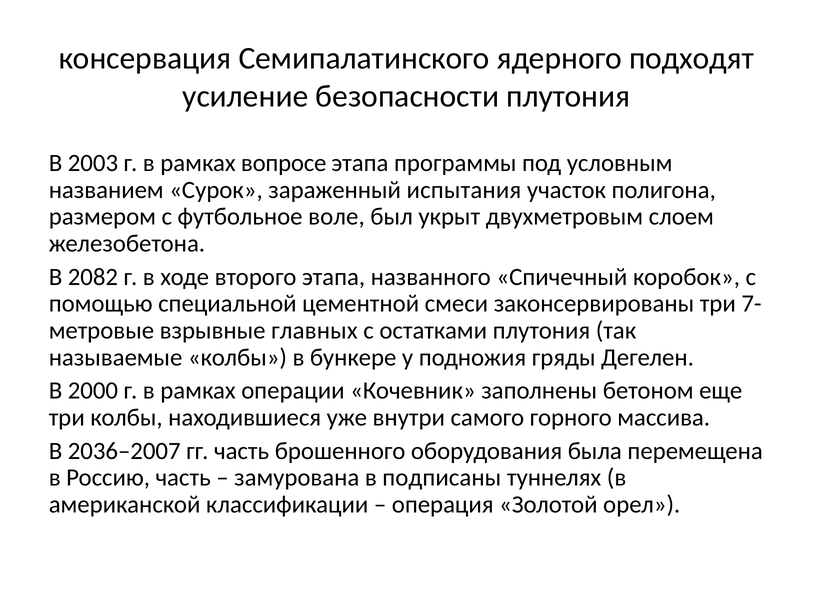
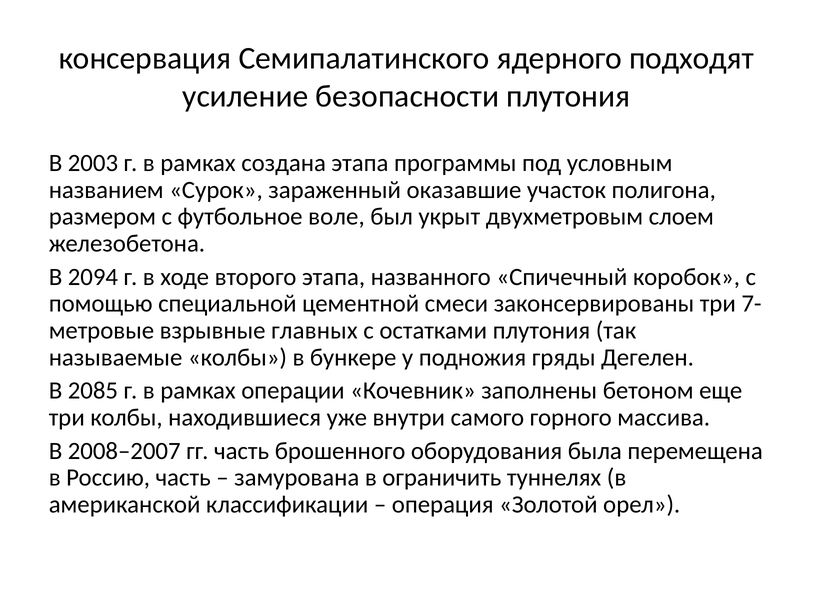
вопросе: вопросе -> создана (284, 163)
испытания: испытания -> оказавшие (464, 190)
2082: 2082 -> 2094 (93, 277)
2000: 2000 -> 2085 (93, 391)
2036–2007: 2036–2007 -> 2008–2007 (124, 451)
подписаны: подписаны -> ограничить (442, 478)
